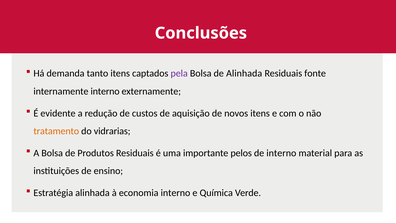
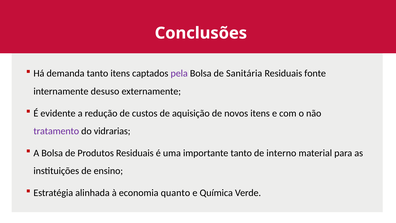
de Alinhada: Alinhada -> Sanitária (244, 73)
internamente interno: interno -> desuso (105, 91)
tratamento colour: orange -> purple (56, 131)
importante pelos: pelos -> tanto (241, 153)
economia interno: interno -> quanto (175, 193)
